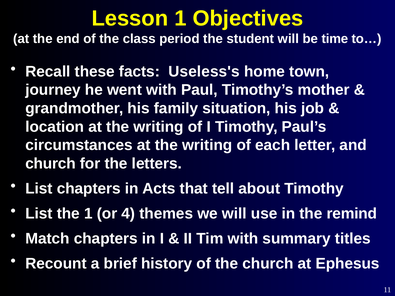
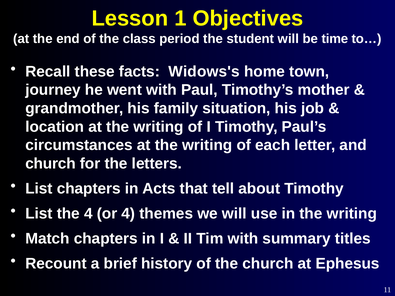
Useless's: Useless's -> Widows's (204, 72)
the 1: 1 -> 4 (88, 214)
in the remind: remind -> writing (352, 214)
